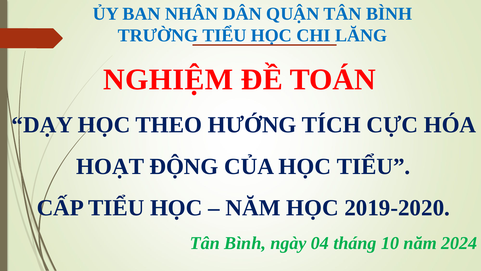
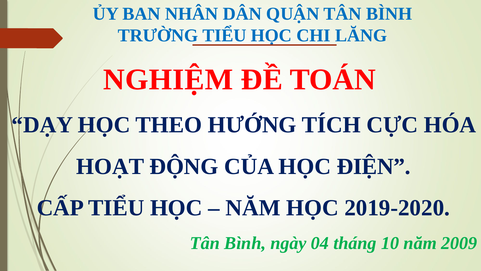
HỌC TIỂU: TIỂU -> ĐIỆN (374, 166)
2024: 2024 -> 2009 (459, 243)
